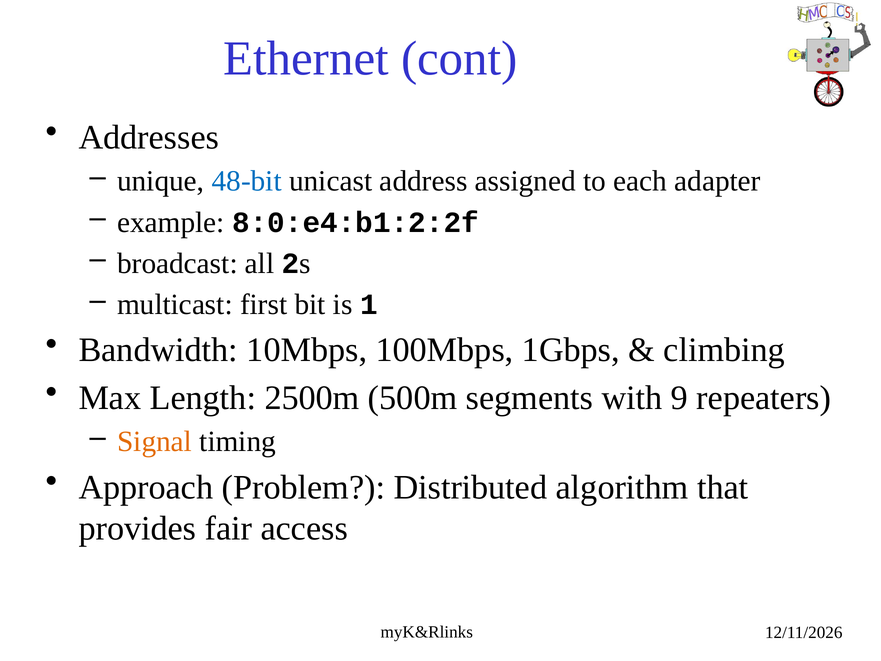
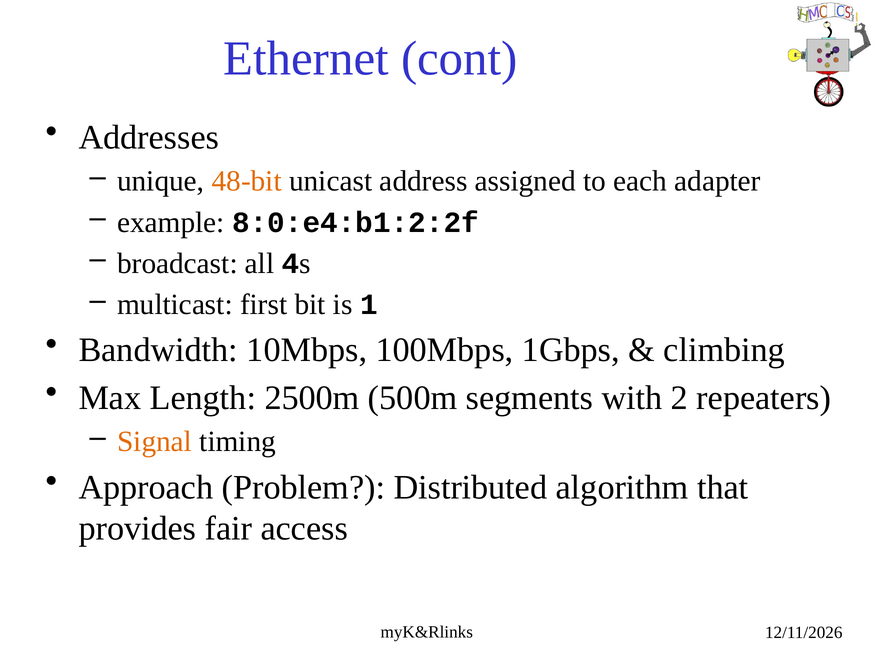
48-bit colour: blue -> orange (247, 181)
2: 2 -> 4 (291, 263)
9: 9 -> 2 (679, 398)
